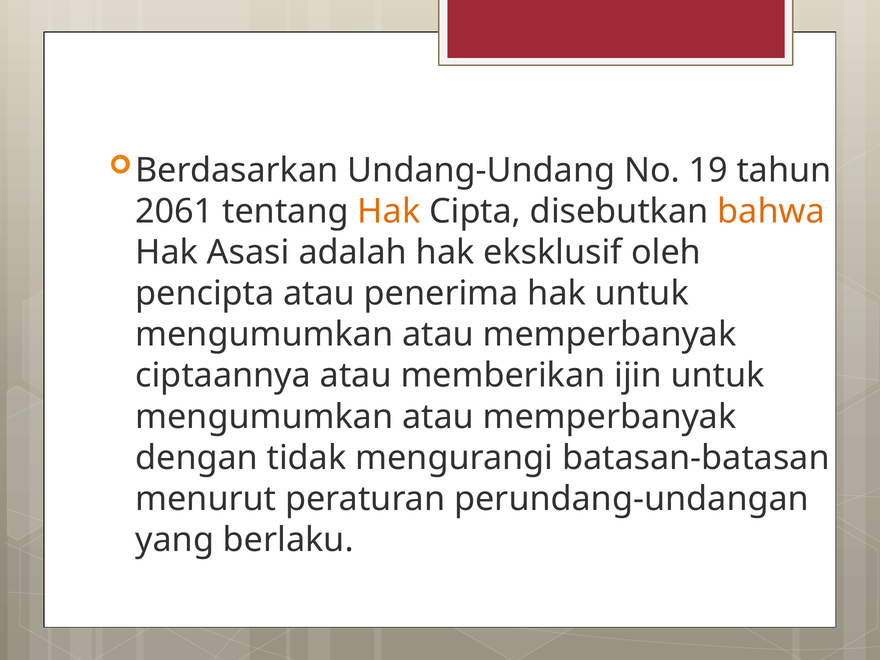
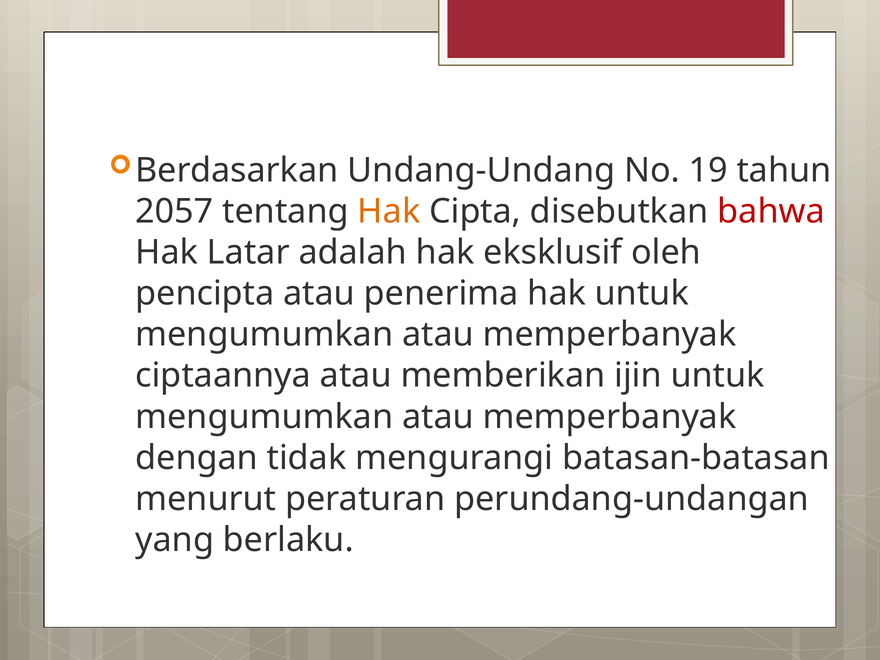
2061: 2061 -> 2057 (174, 211)
bahwa colour: orange -> red (771, 211)
Asasi: Asasi -> Latar (248, 252)
